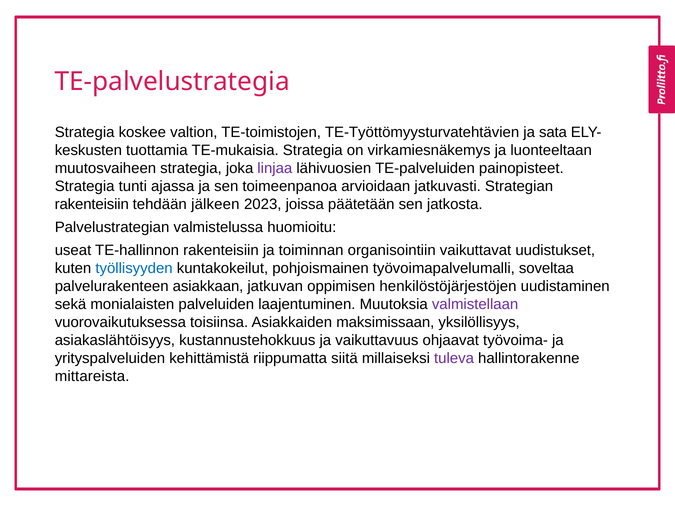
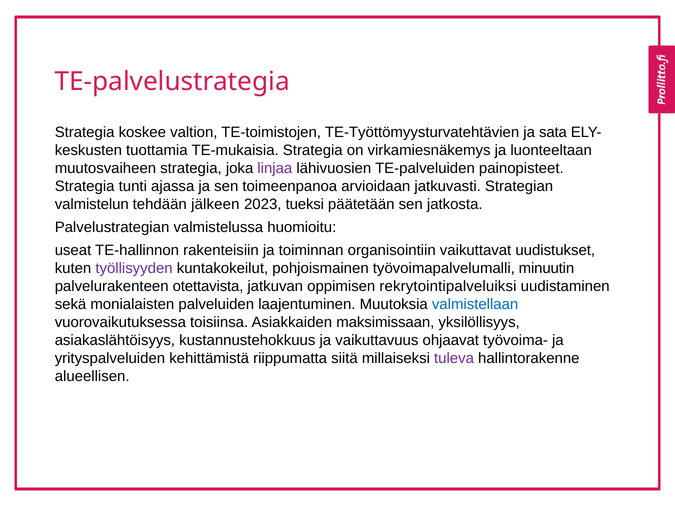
rakenteisiin: rakenteisiin -> valmistelun (92, 204)
joissa: joissa -> tueksi (305, 204)
työllisyyden colour: blue -> purple (134, 269)
soveltaa: soveltaa -> minuutin (546, 269)
asiakkaan: asiakkaan -> otettavista (208, 287)
henkilöstöjärjestöjen: henkilöstöjärjestöjen -> rekrytointipalveluiksi (448, 287)
valmistellaan colour: purple -> blue (475, 305)
mittareista: mittareista -> alueellisen (92, 376)
